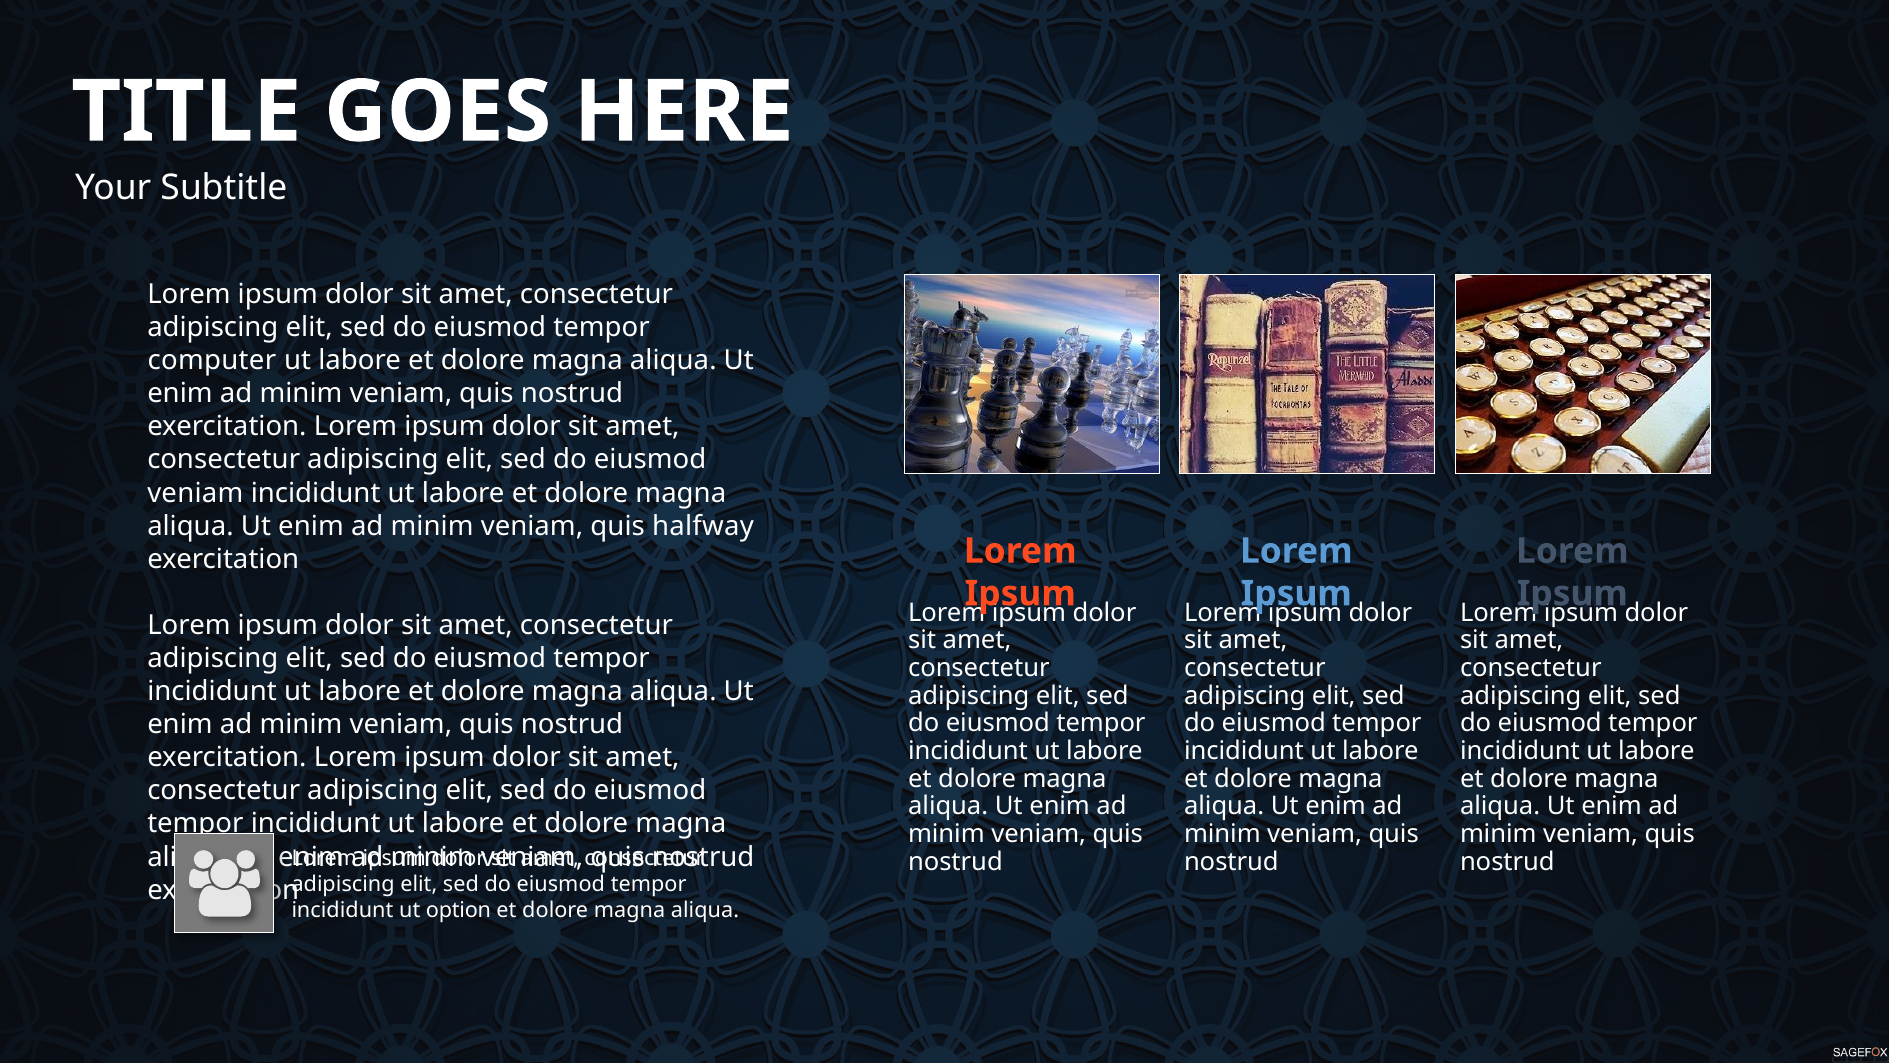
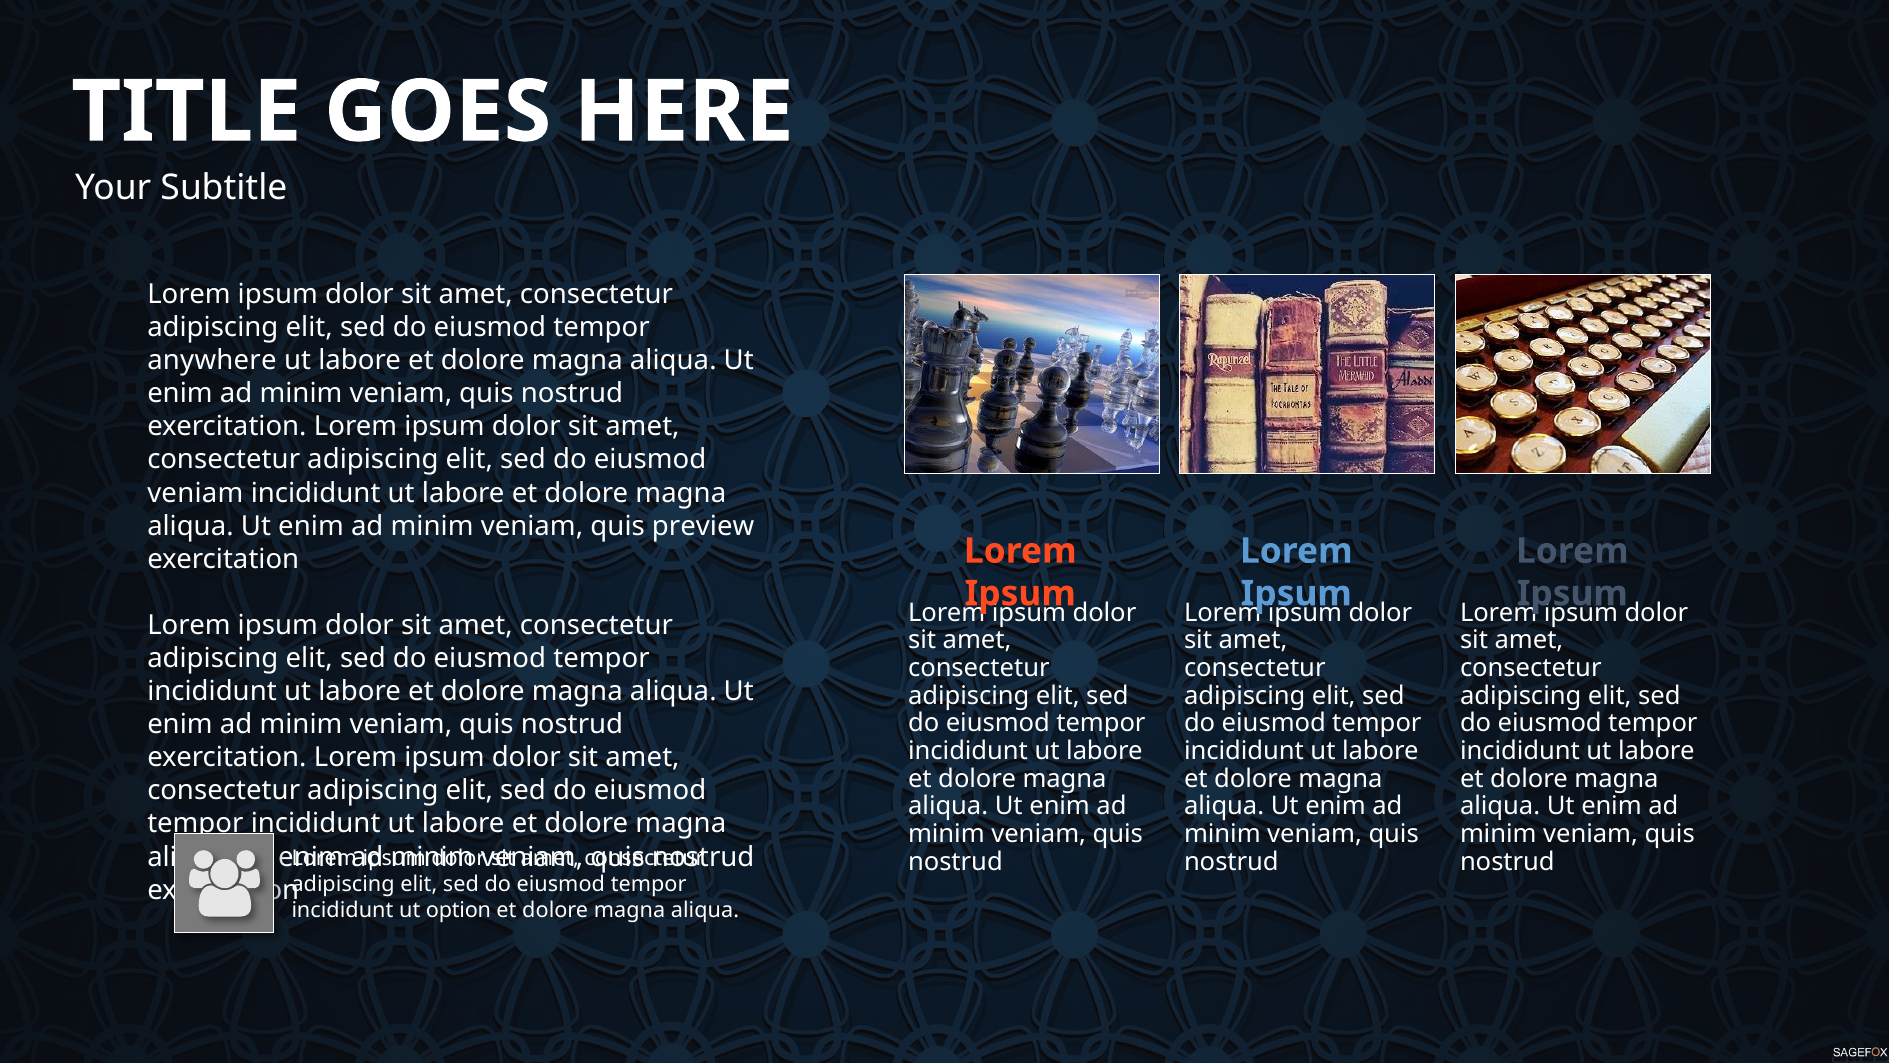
computer: computer -> anywhere (212, 360)
halfway: halfway -> preview (703, 526)
